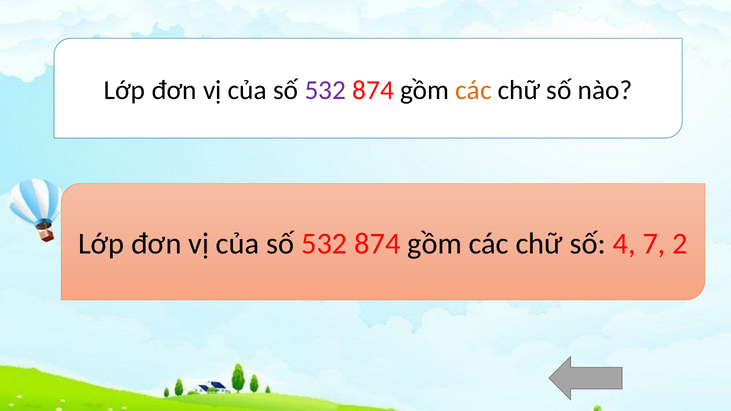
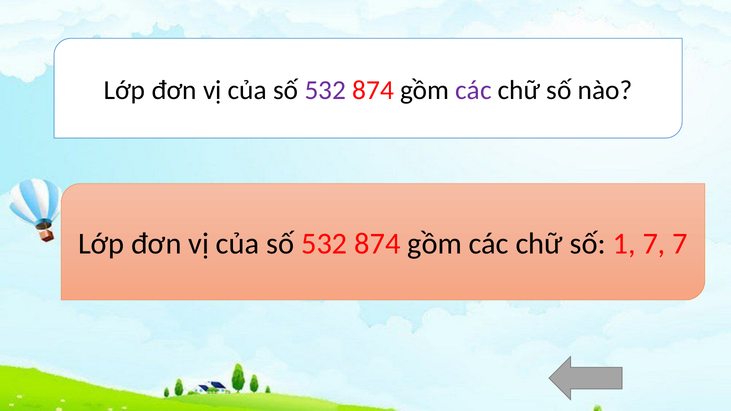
các colour: orange -> purple (474, 90)
4: 4 -> 1 (624, 244)
7 2: 2 -> 7 (680, 244)
